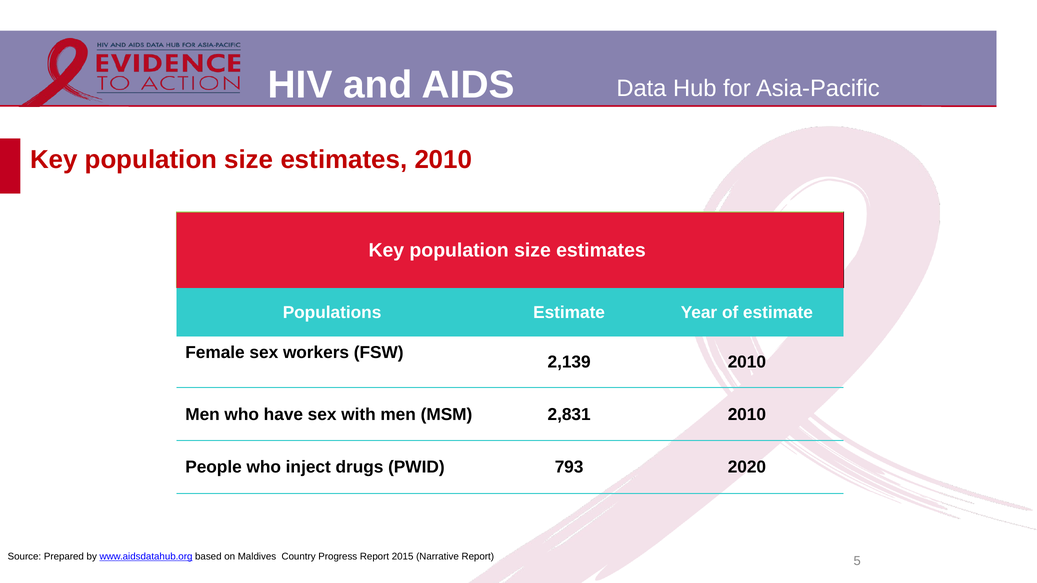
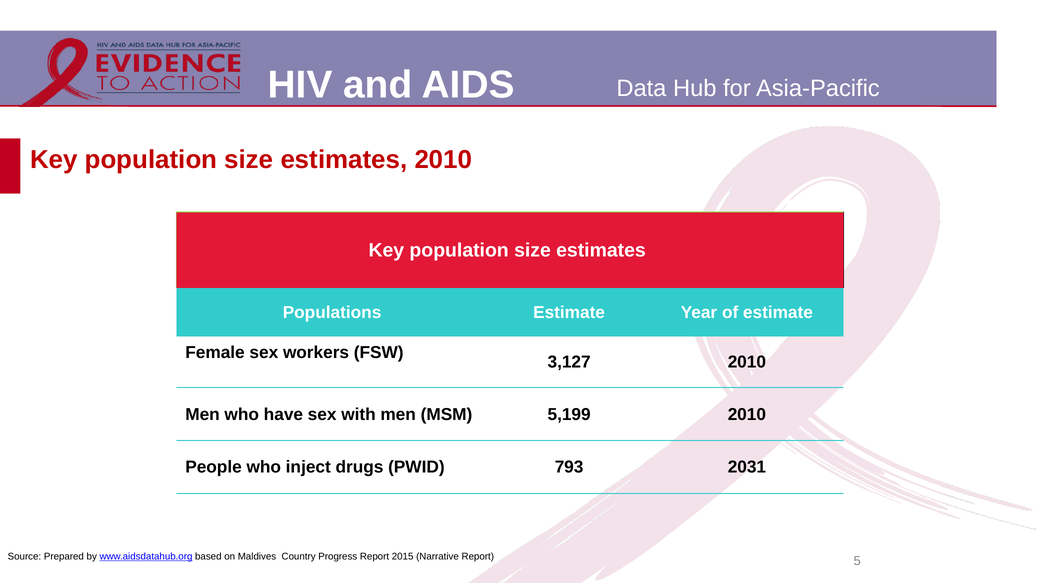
2,139: 2,139 -> 3,127 (569, 362)
2,831: 2,831 -> 5,199 (569, 415)
2020: 2020 -> 2031 (747, 467)
